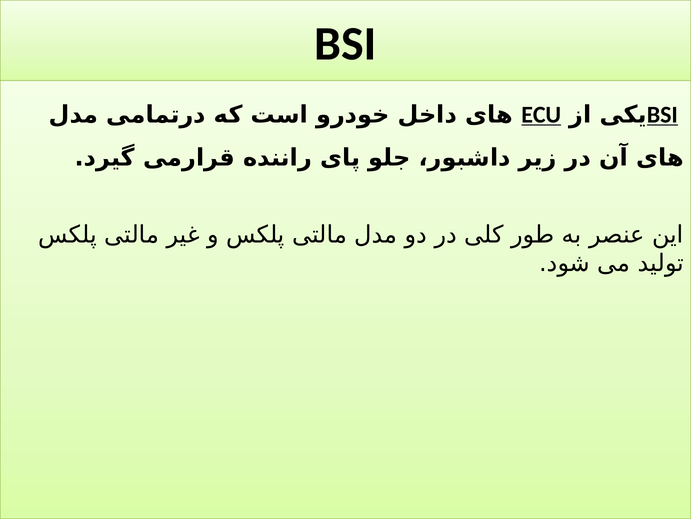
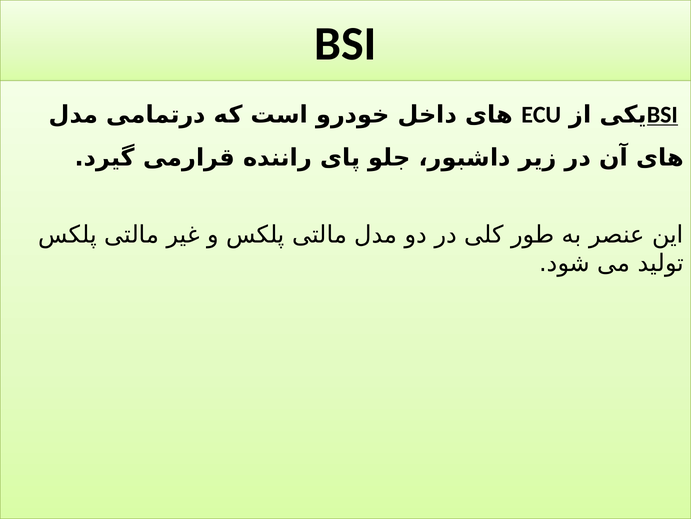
ECU underline: present -> none (541, 115)
